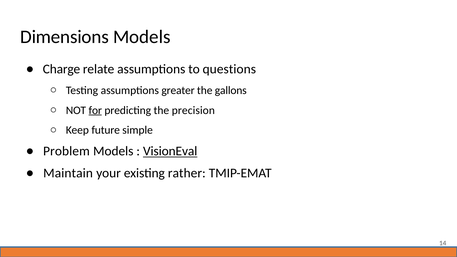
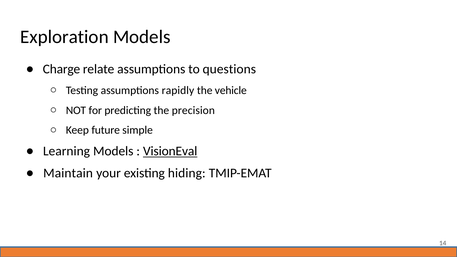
Dimensions: Dimensions -> Exploration (64, 37)
greater: greater -> rapidly (178, 90)
gallons: gallons -> vehicle (231, 90)
for underline: present -> none (95, 110)
Problem: Problem -> Learning (67, 151)
rather: rather -> hiding (187, 173)
